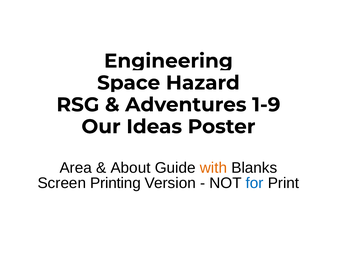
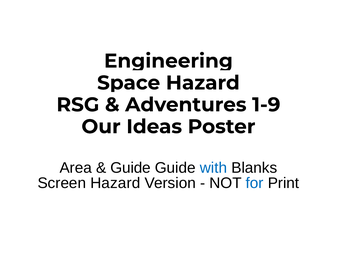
About: About -> Guide (131, 168)
with colour: orange -> blue (213, 168)
Screen Printing: Printing -> Hazard (115, 183)
